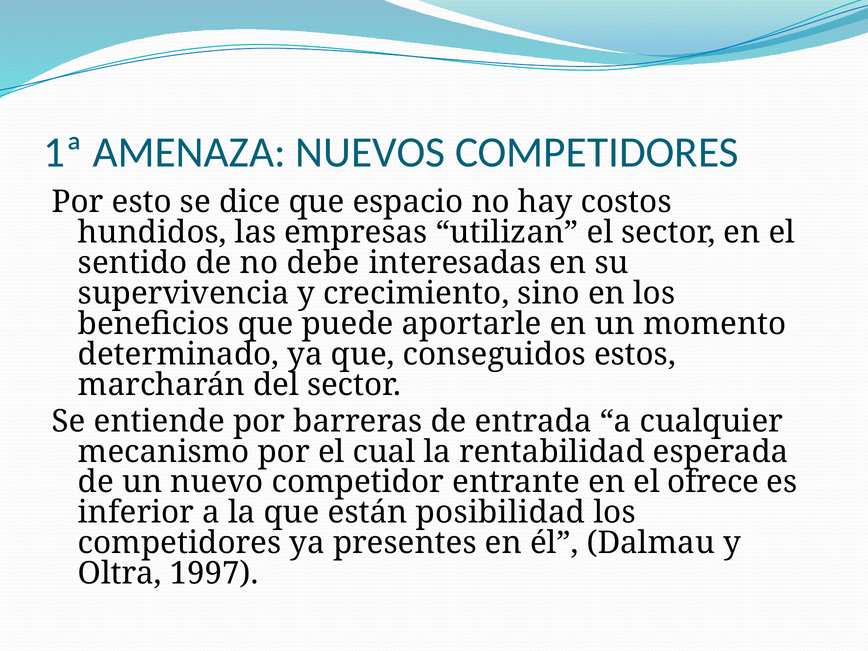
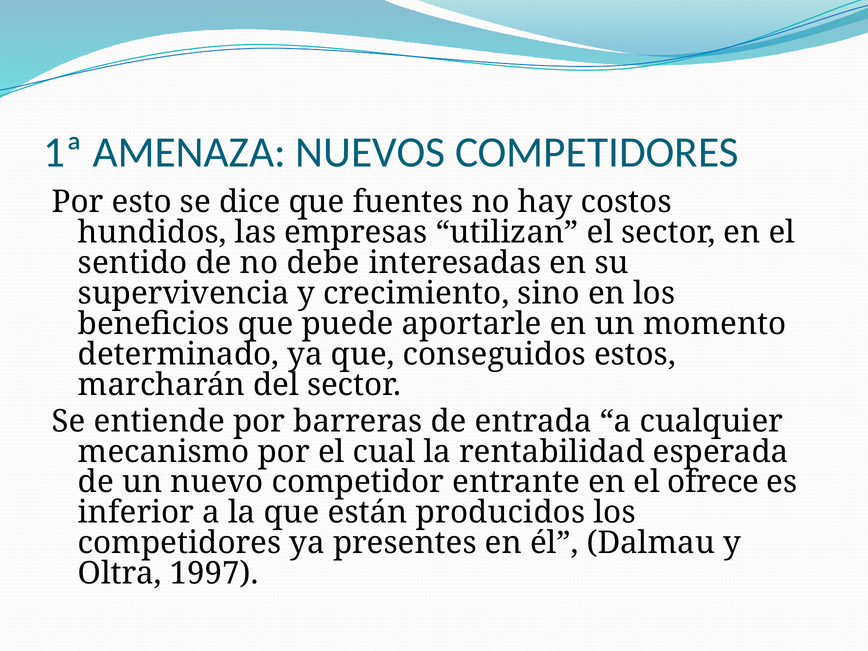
espacio: espacio -> fuentes (408, 202)
posibilidad: posibilidad -> producidos (501, 513)
